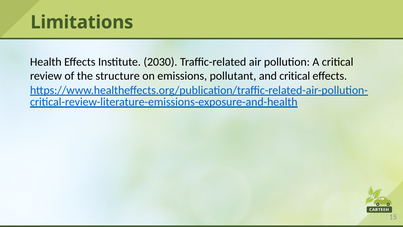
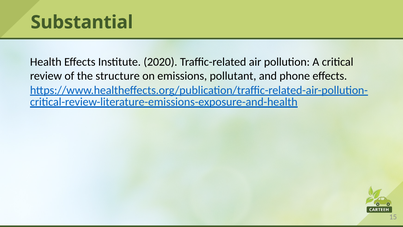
Limitations: Limitations -> Substantial (82, 22)
2030: 2030 -> 2020 (160, 62)
and critical: critical -> phone (295, 76)
